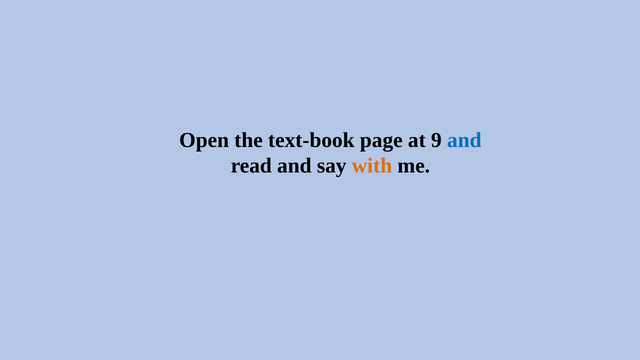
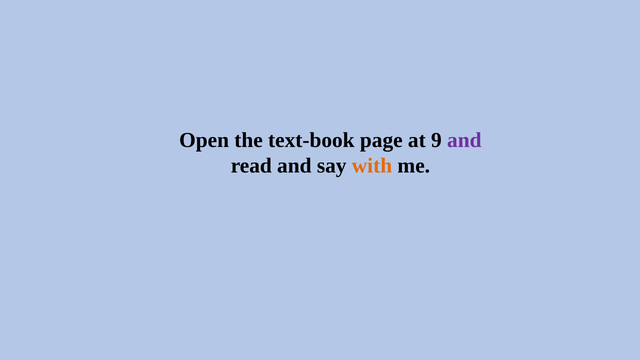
and colour: blue -> purple (464, 140)
